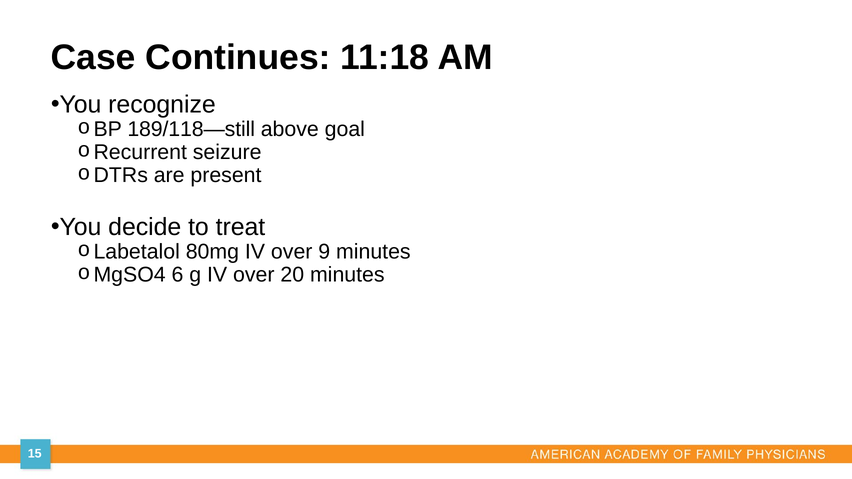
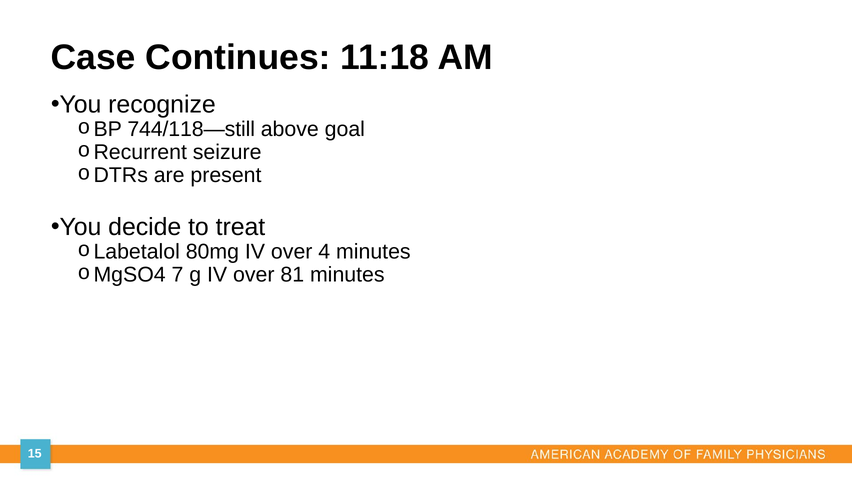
189/118—still: 189/118—still -> 744/118—still (191, 129)
9: 9 -> 4 (324, 252)
6: 6 -> 7 (177, 275)
20: 20 -> 81 (292, 275)
